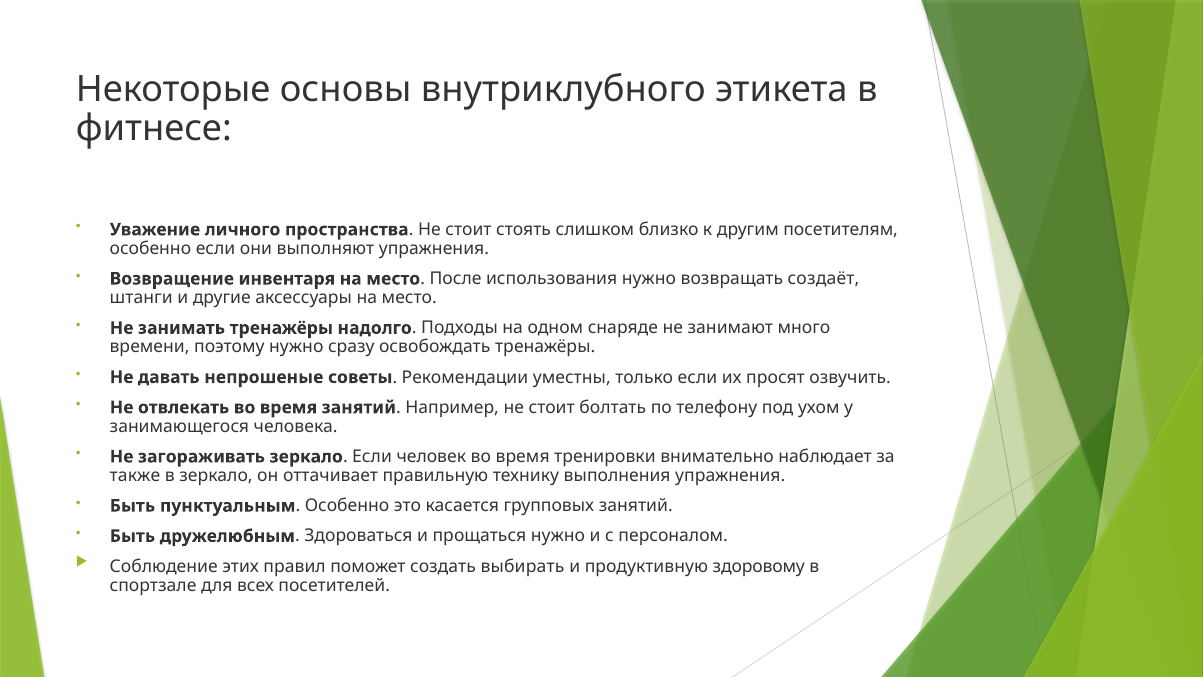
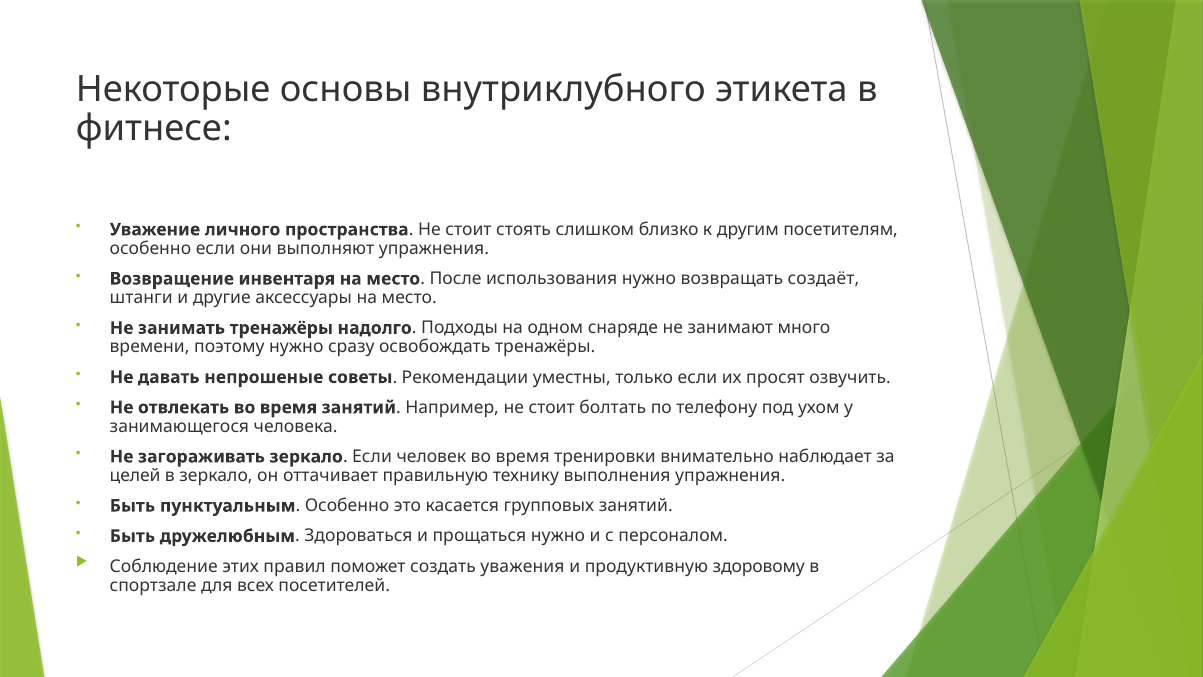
также: также -> целей (135, 475)
выбирать: выбирать -> уважения (523, 566)
